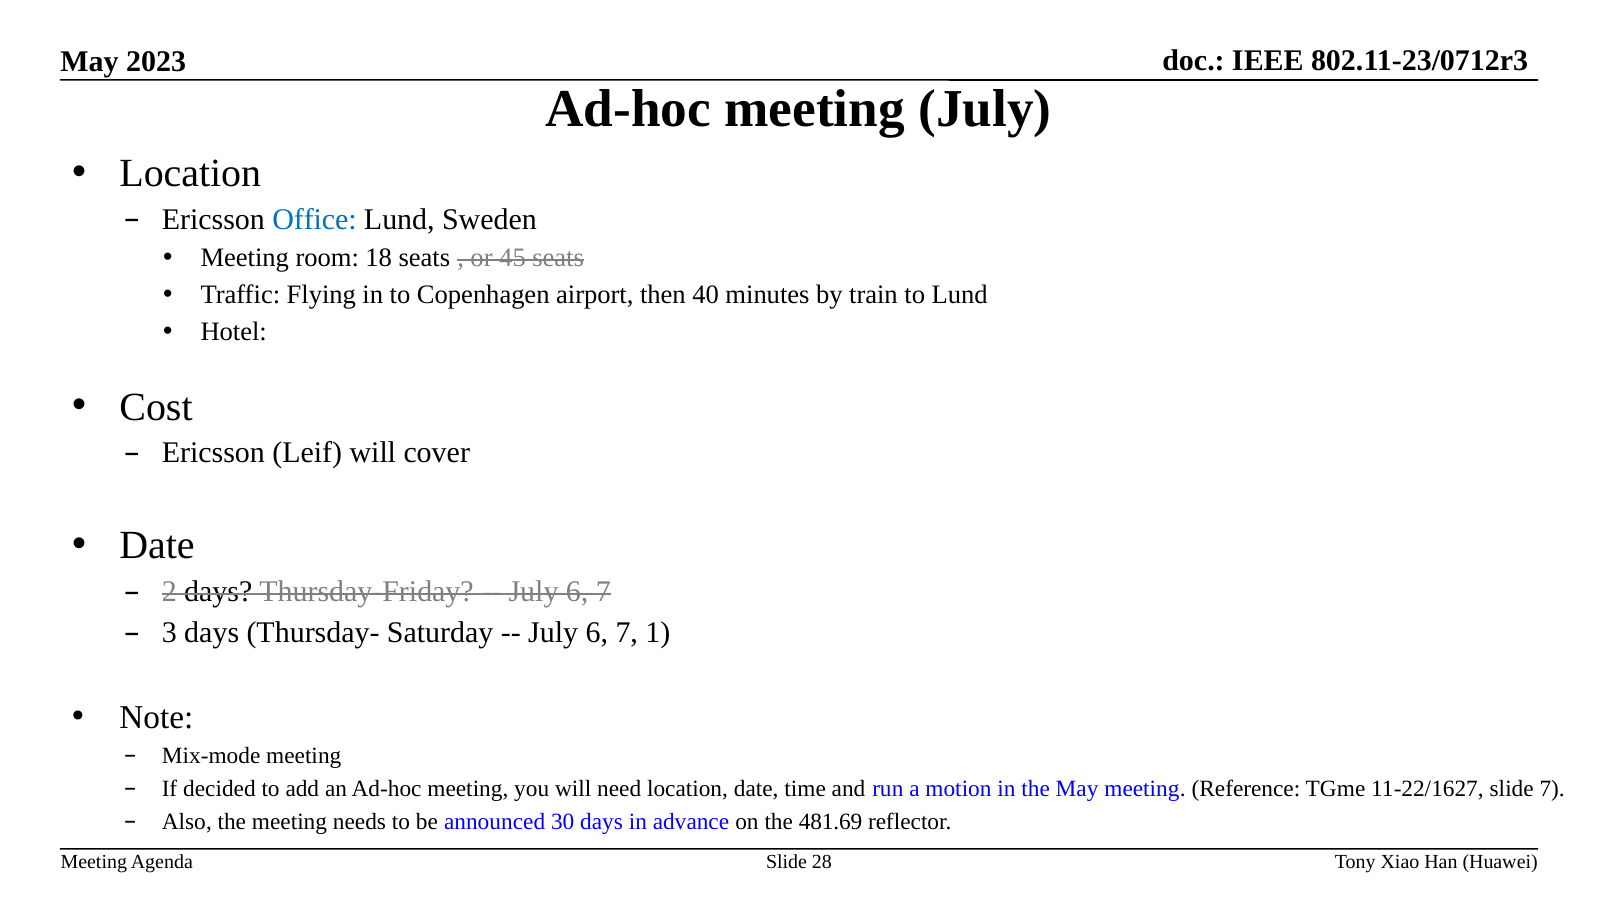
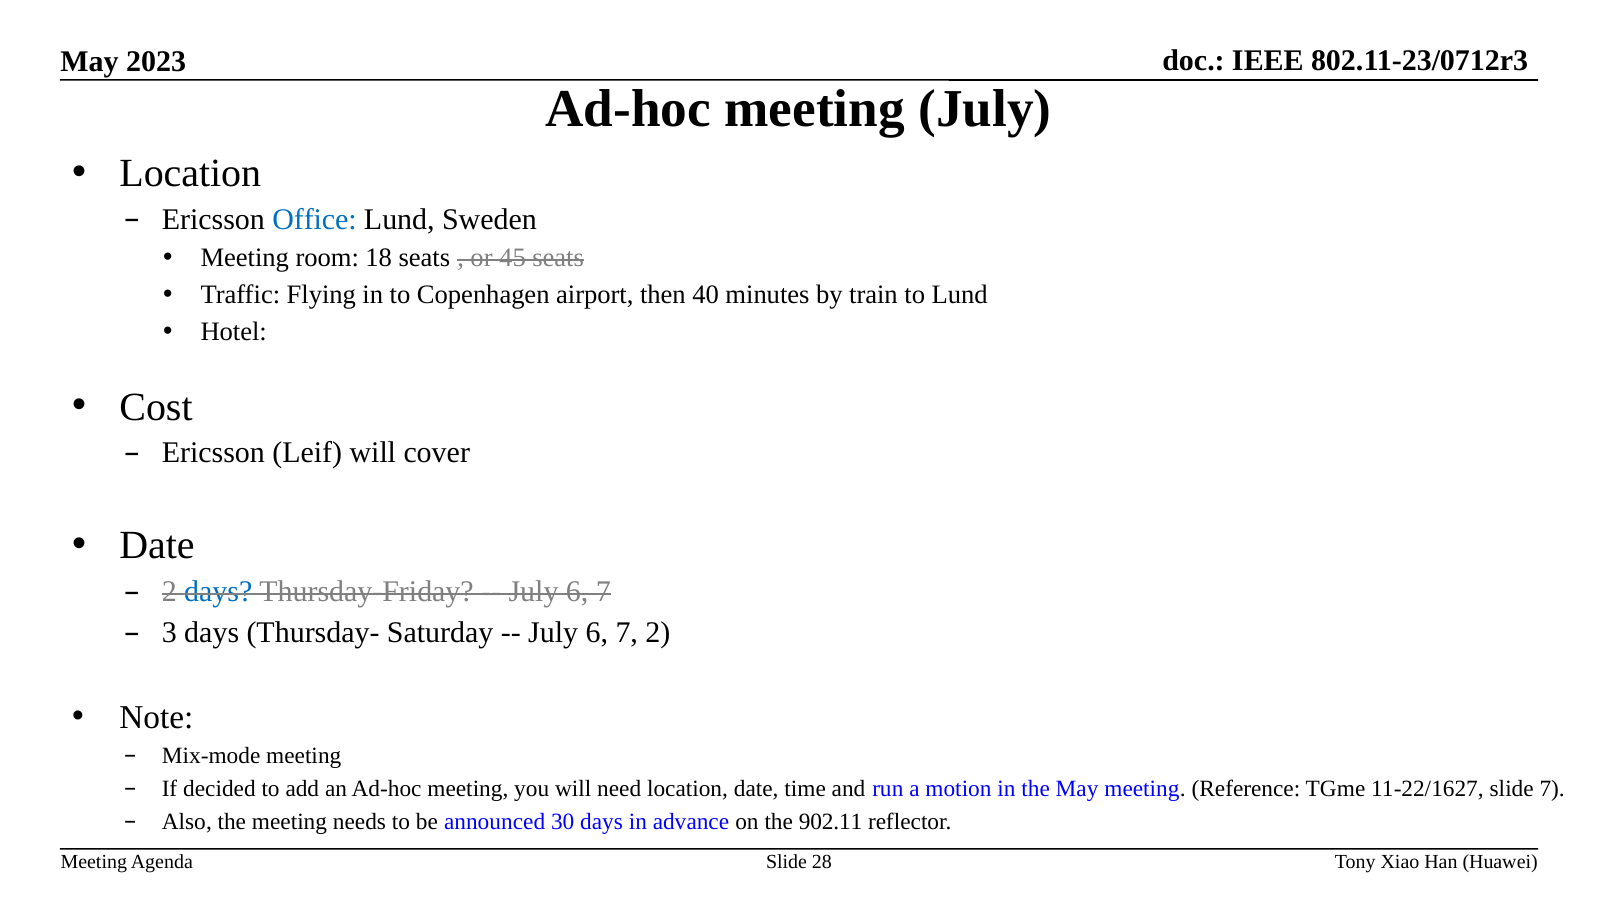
days colour: black -> blue (218, 592)
7 1: 1 -> 2 (658, 633)
481.69: 481.69 -> 902.11 (831, 821)
